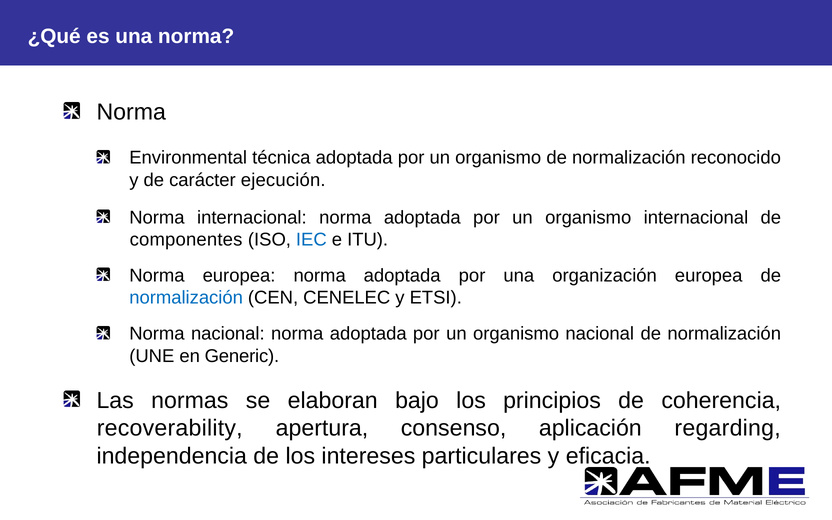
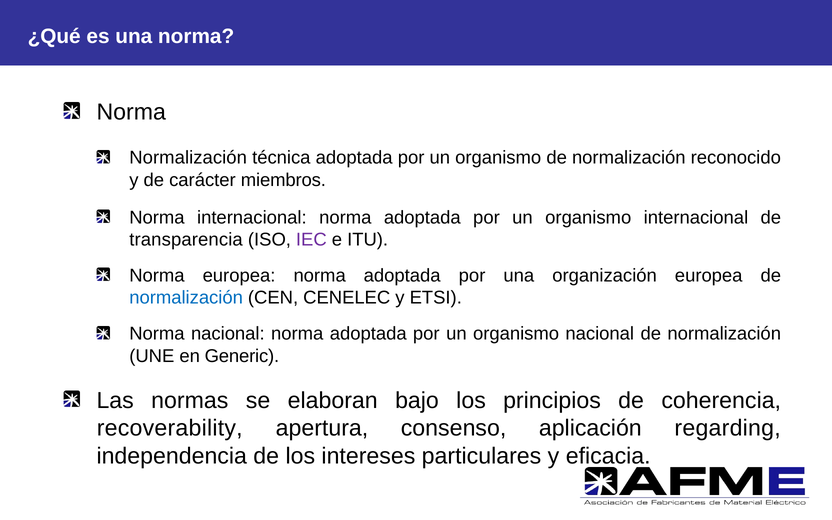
Environmental: Environmental -> Normalización (188, 158)
ejecución: ejecución -> miembros (283, 180)
componentes: componentes -> transparencia (186, 240)
IEC colour: blue -> purple (311, 240)
